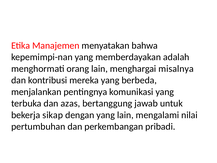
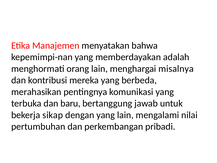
menjalankan: menjalankan -> merahasikan (36, 92)
azas: azas -> baru (70, 103)
